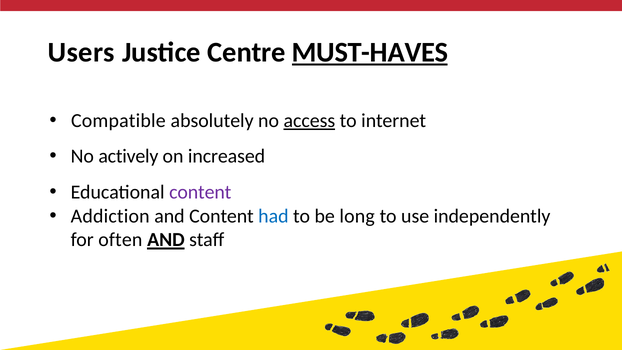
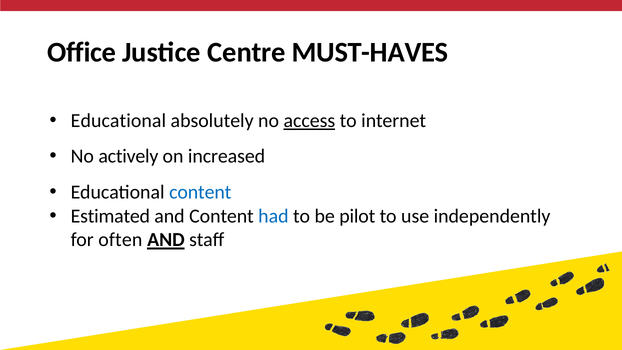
Users: Users -> Office (82, 52)
MUST-HAVES underline: present -> none (370, 52)
Compatible: Compatible -> Educational (118, 121)
content colour: purple -> blue (200, 192)
Addiction: Addiction -> Estimated (110, 216)
long: long -> pilot (357, 216)
